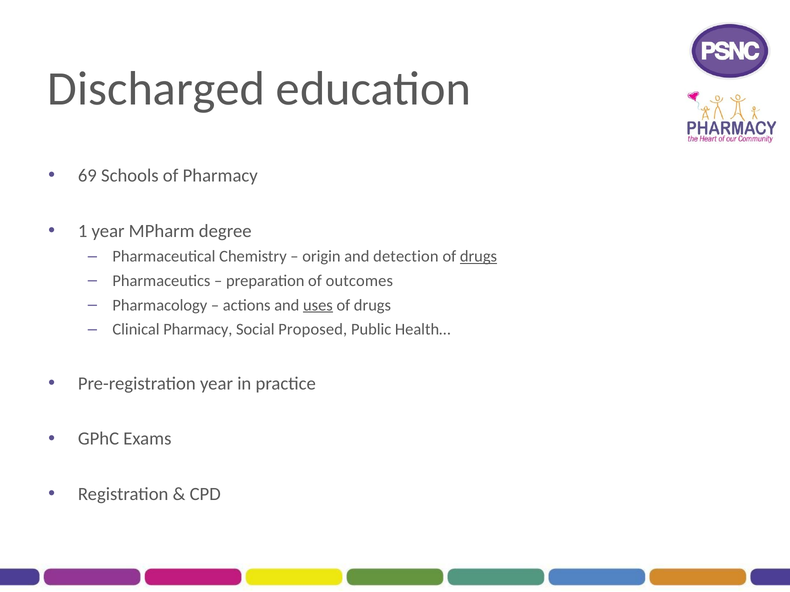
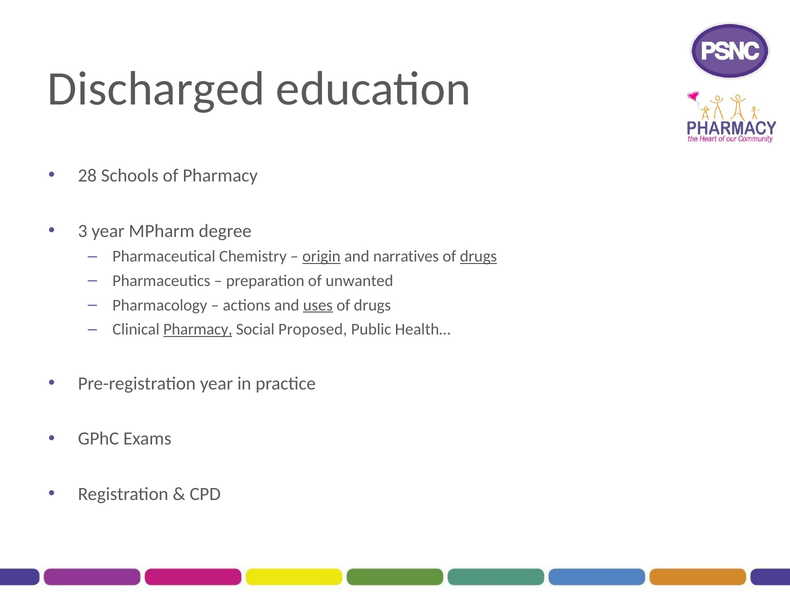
69: 69 -> 28 (87, 176)
1: 1 -> 3 (83, 231)
origin underline: none -> present (321, 257)
detection: detection -> narratives (406, 257)
outcomes: outcomes -> unwanted (359, 281)
Pharmacy underline: none -> present (198, 330)
